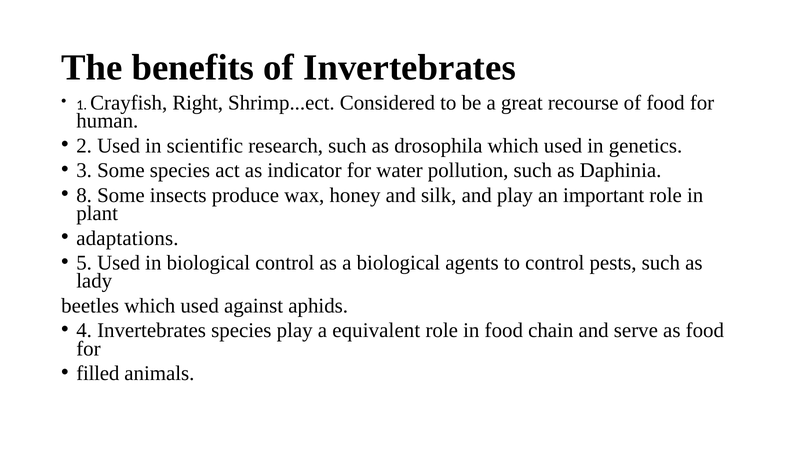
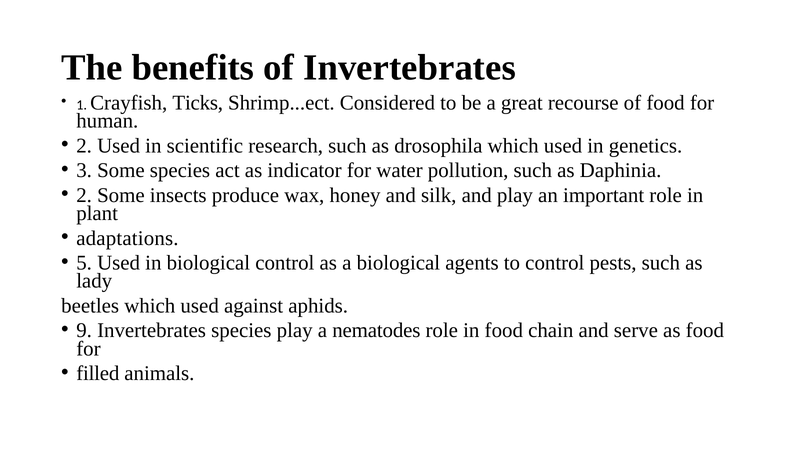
Right: Right -> Ticks (198, 103)
8: 8 -> 2 (84, 195)
4: 4 -> 9 (84, 330)
equivalent: equivalent -> nematodes (376, 330)
